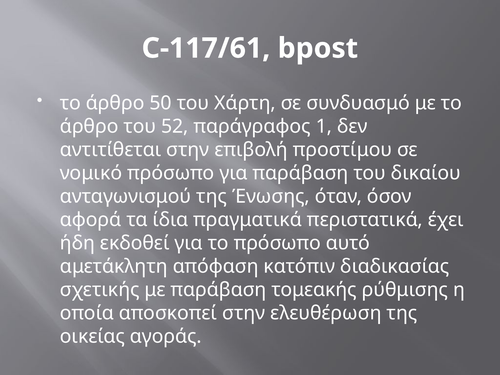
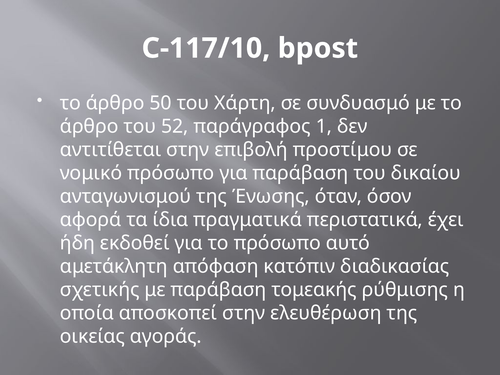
C-117/61: C-117/61 -> C-117/10 (206, 48)
